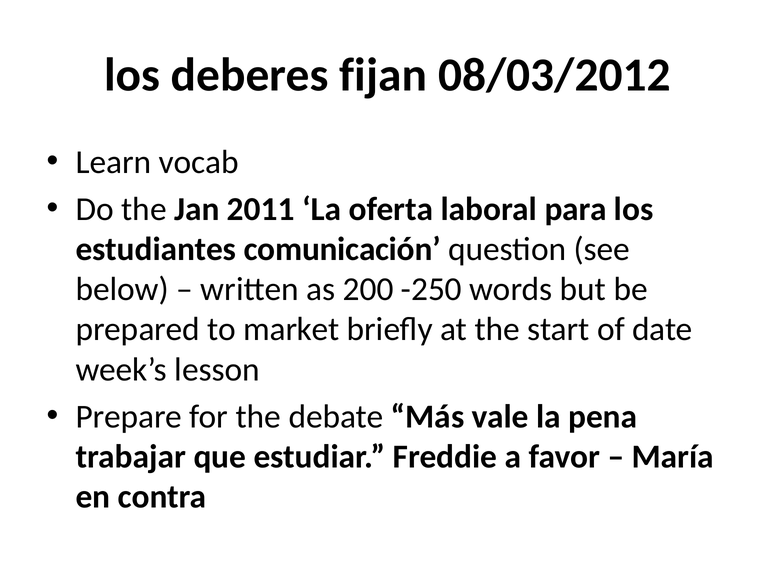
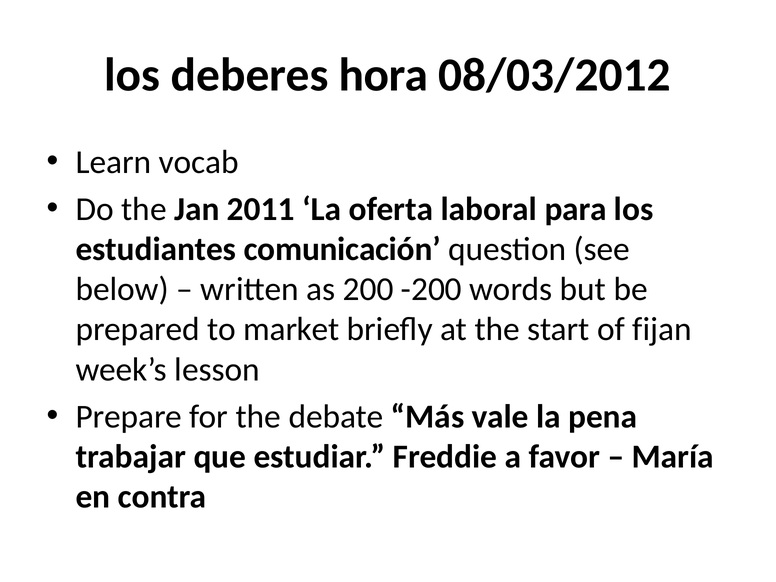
fijan: fijan -> hora (383, 75)
-250: -250 -> -200 (431, 289)
date: date -> fijan (662, 329)
